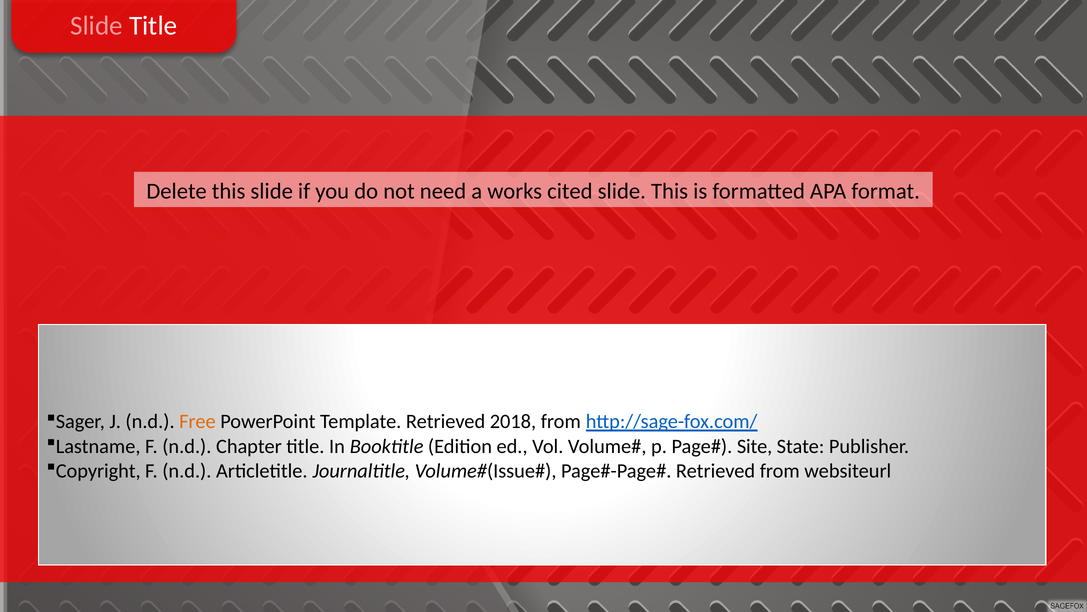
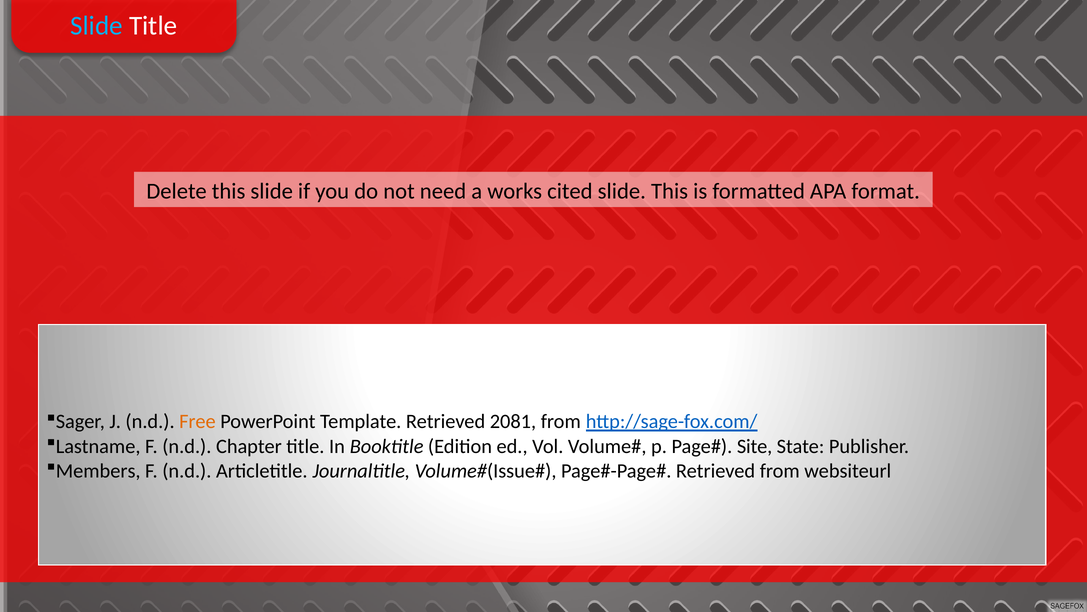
Slide colour: pink -> light blue (97, 26)
2018: 2018 -> 2081 (513, 421)
Copyright: Copyright -> Members (98, 470)
